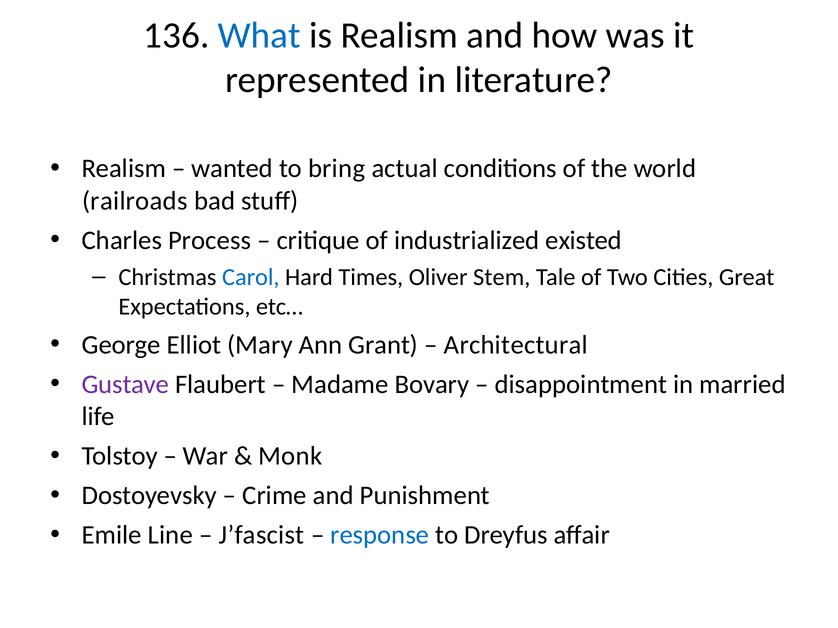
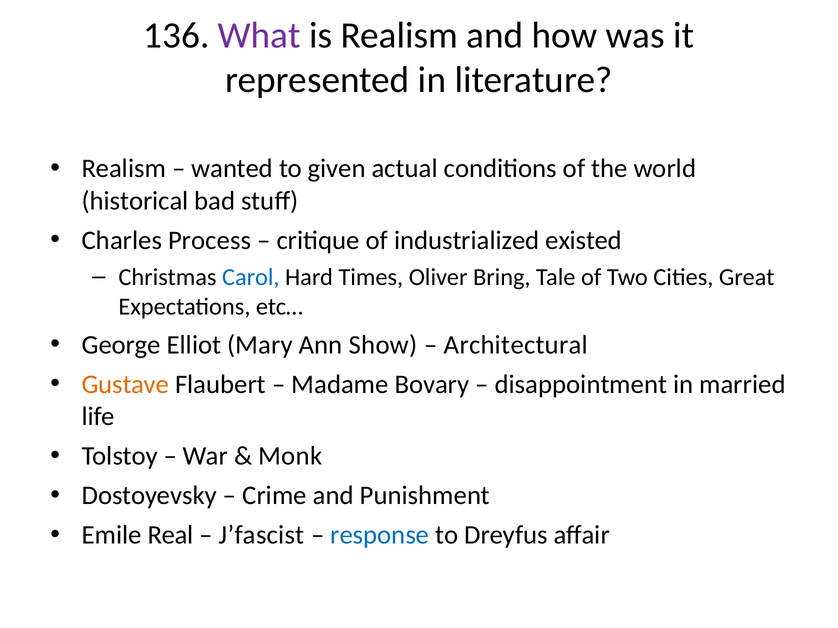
What colour: blue -> purple (259, 35)
bring: bring -> given (337, 169)
railroads: railroads -> historical (135, 201)
Stem: Stem -> Bring (502, 278)
Grant: Grant -> Show (383, 345)
Gustave colour: purple -> orange (125, 385)
Line: Line -> Real (171, 536)
